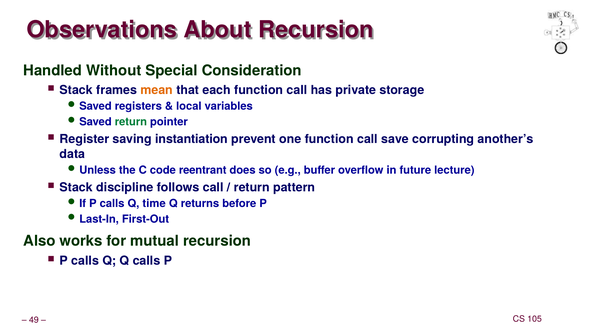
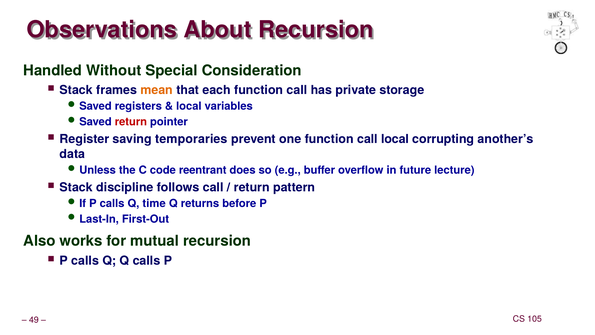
return colour: green -> red (131, 122)
instantiation: instantiation -> temporaries (191, 139)
call save: save -> local (395, 139)
